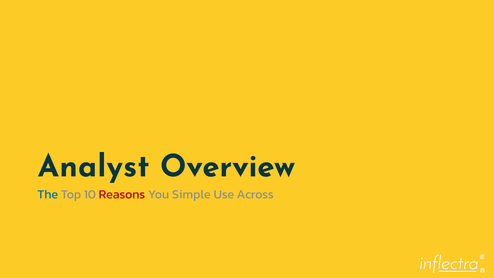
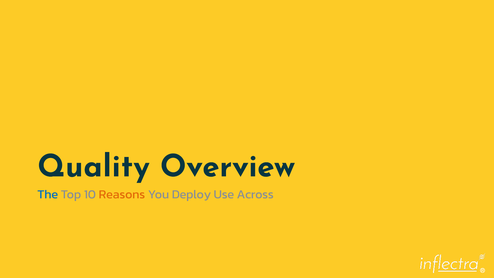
Analyst: Analyst -> Quality (94, 166)
Reasons colour: red -> orange (122, 194)
Simple: Simple -> Deploy (191, 194)
